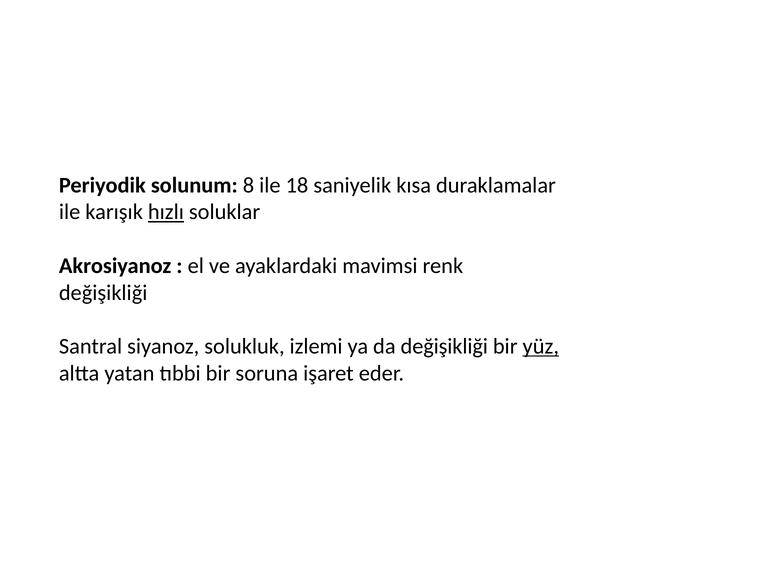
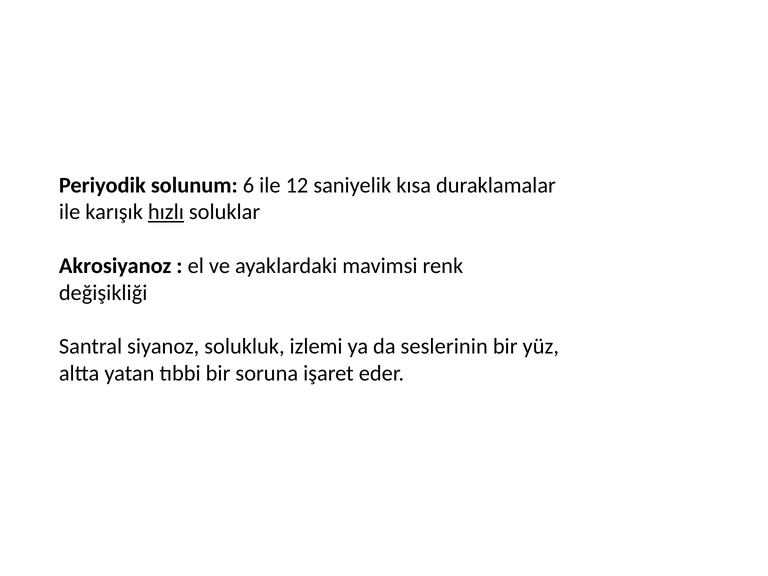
8: 8 -> 6 (249, 185)
18: 18 -> 12 (297, 185)
da değişikliği: değişikliği -> seslerinin (444, 346)
yüz underline: present -> none (541, 346)
